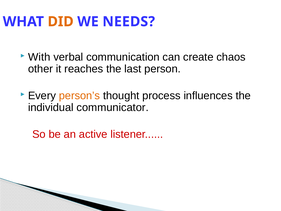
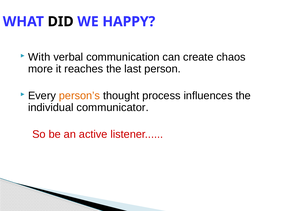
DID colour: orange -> black (61, 22)
NEEDS: NEEDS -> HAPPY (129, 22)
other: other -> more (41, 69)
